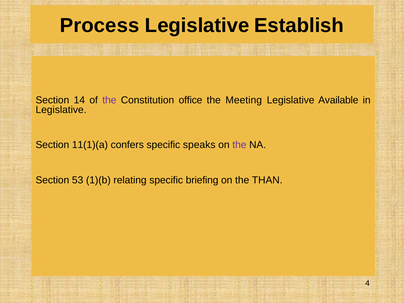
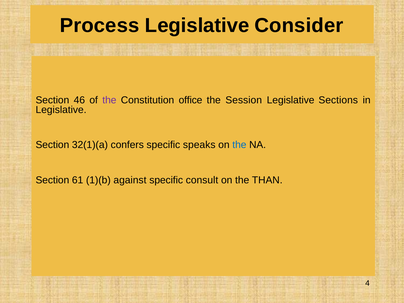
Establish: Establish -> Consider (299, 26)
14: 14 -> 46 (79, 100)
Meeting: Meeting -> Session (244, 100)
Available: Available -> Sections (338, 100)
11(1)(a: 11(1)(a -> 32(1)(a (90, 145)
the colour: purple -> blue (239, 145)
53: 53 -> 61 (78, 180)
relating: relating -> against (130, 180)
briefing: briefing -> consult (202, 180)
